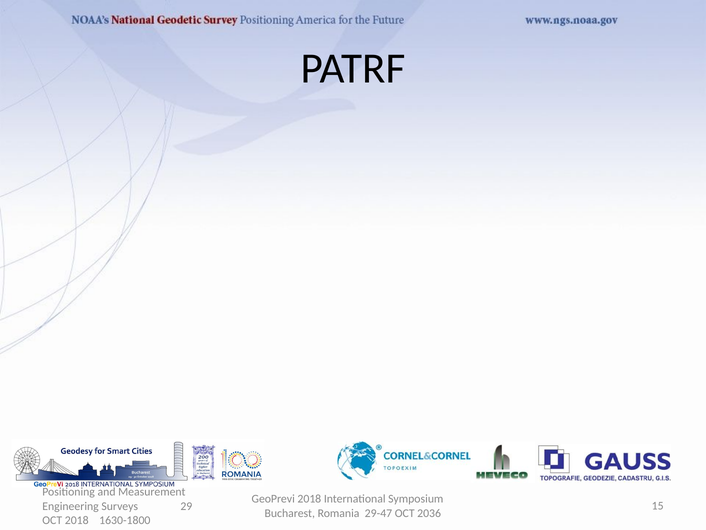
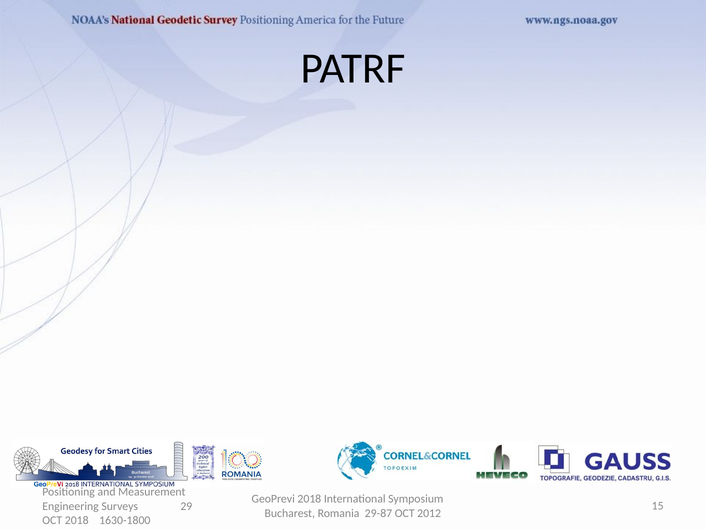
29-47: 29-47 -> 29-87 (378, 513)
2036: 2036 -> 2012 (429, 513)
